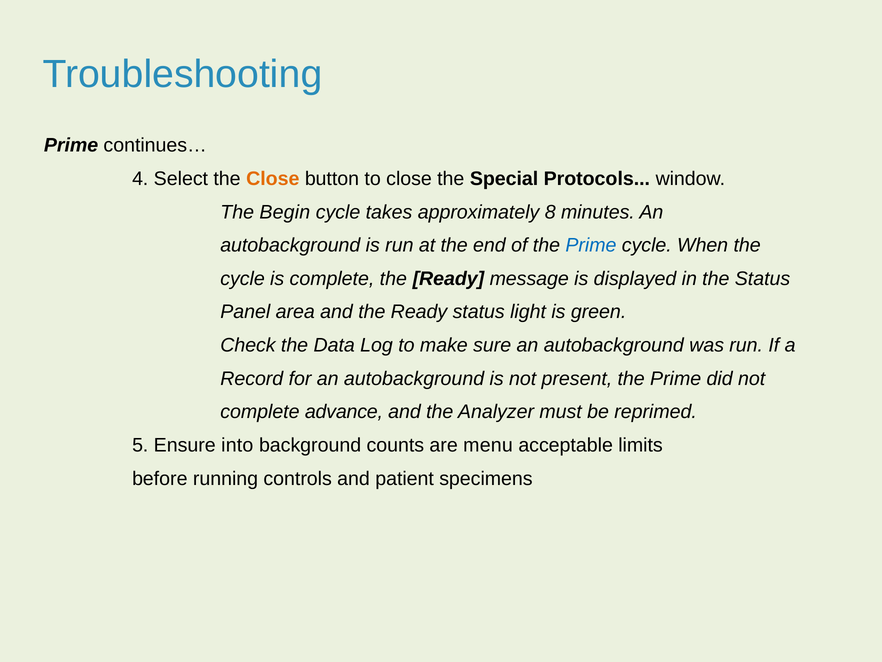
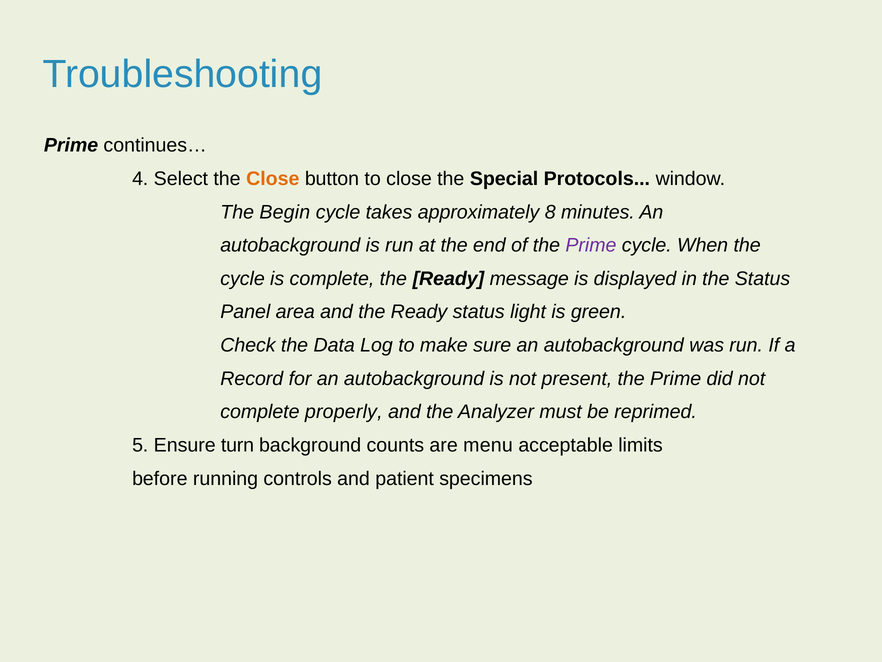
Prime colour: blue -> purple (591, 245)
advance: advance -> properly (344, 412)
into: into -> turn (237, 445)
